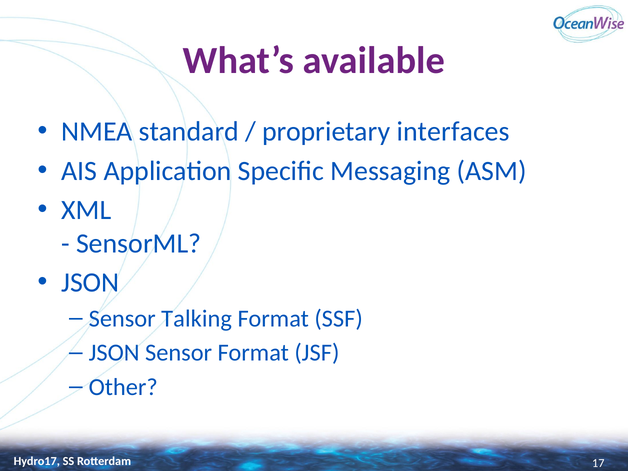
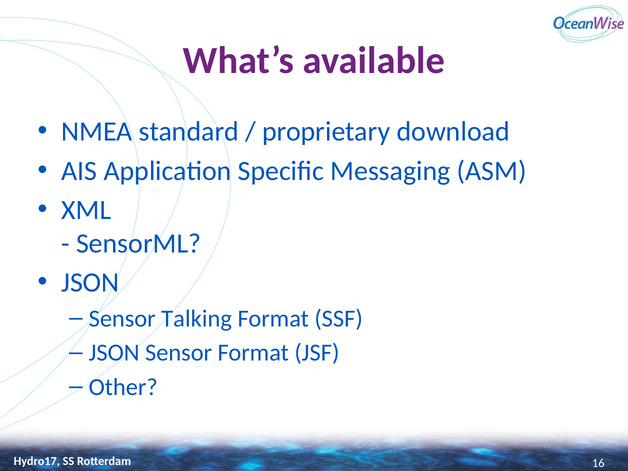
interfaces: interfaces -> download (453, 132)
17: 17 -> 16 (598, 463)
